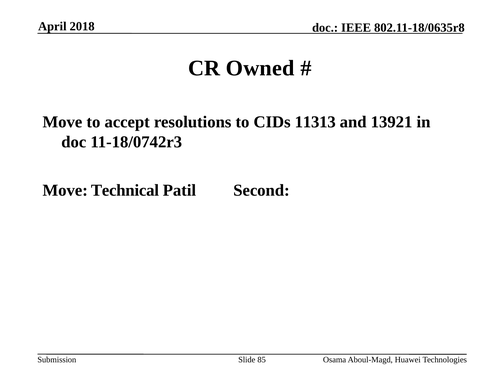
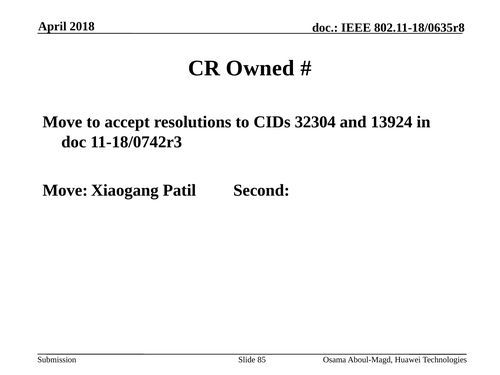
11313: 11313 -> 32304 (315, 122)
13921: 13921 -> 13924 (392, 122)
Technical: Technical -> Xiaogang (125, 190)
